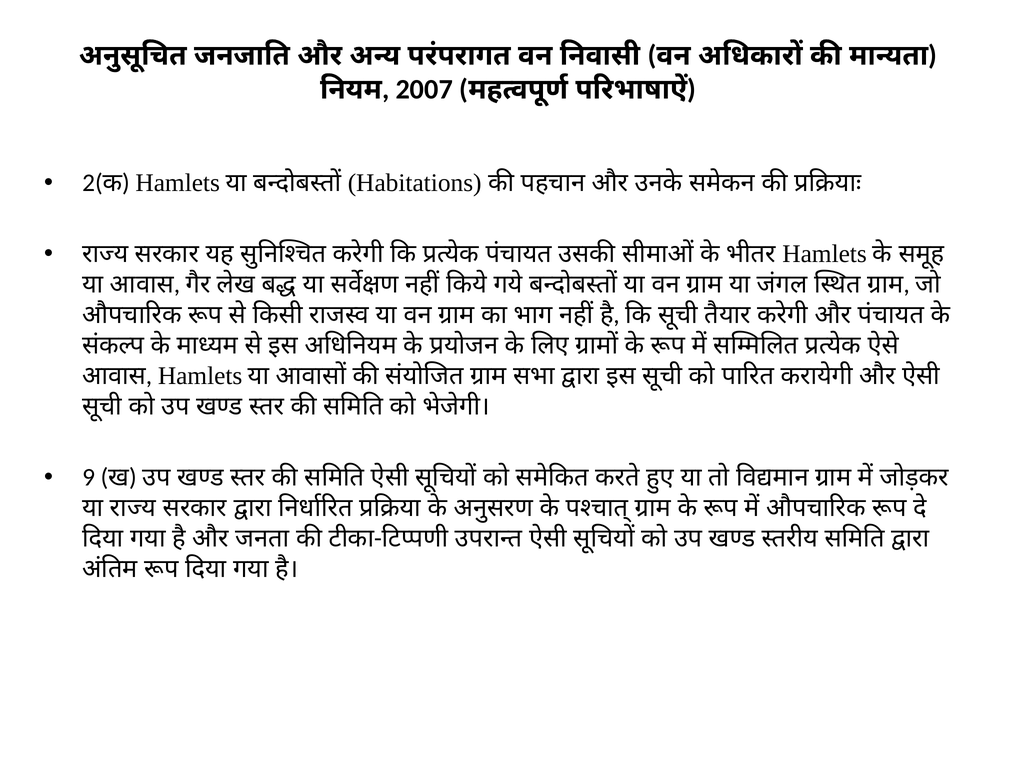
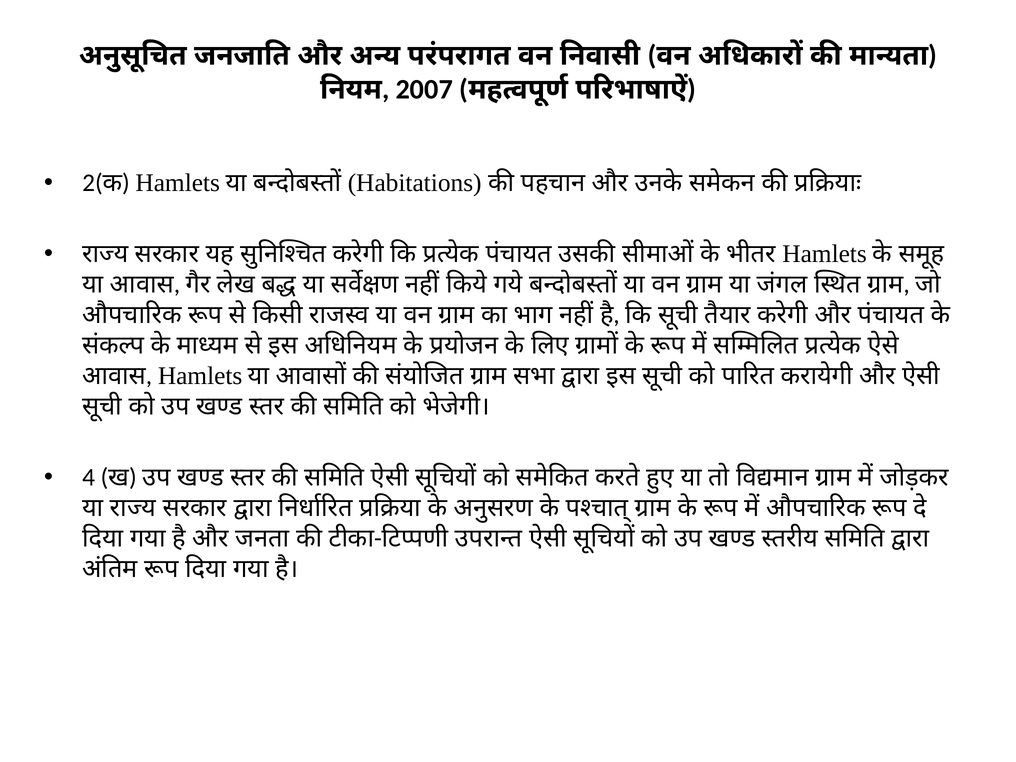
9: 9 -> 4 (89, 478)
